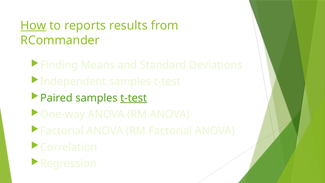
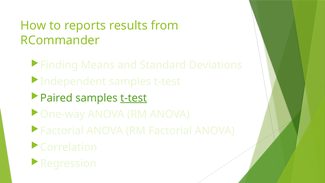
How underline: present -> none (33, 26)
